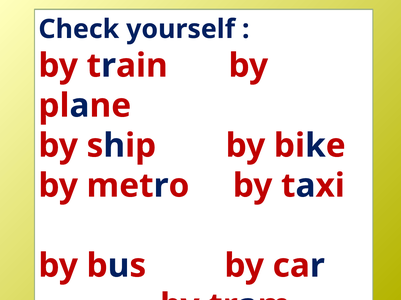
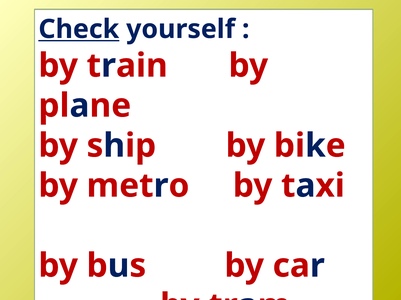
Check underline: none -> present (79, 29)
